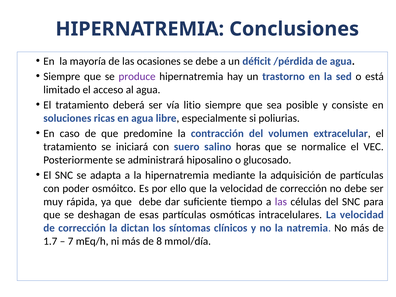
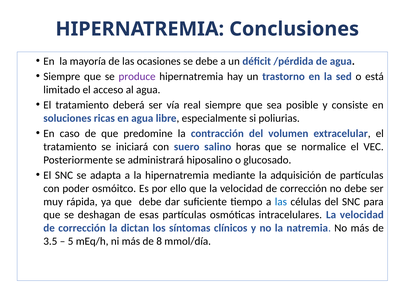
litio: litio -> real (192, 105)
las colour: purple -> blue (281, 202)
1.7: 1.7 -> 3.5 (50, 241)
7: 7 -> 5 (71, 241)
